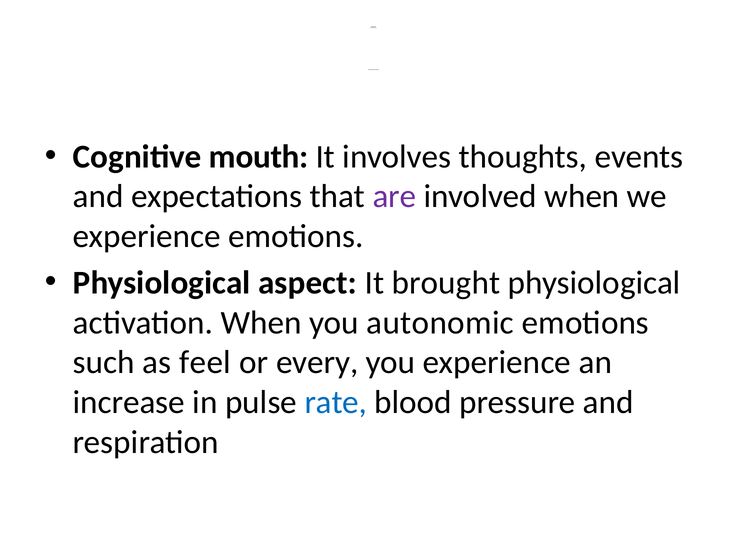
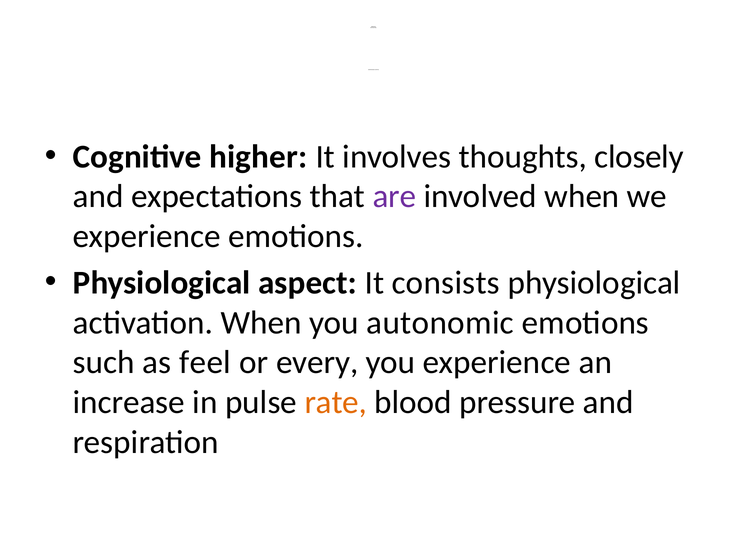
mouth: mouth -> higher (258, 157)
events: events -> closely (639, 157)
brought: brought -> consists (446, 283)
rate colour: blue -> orange (336, 402)
